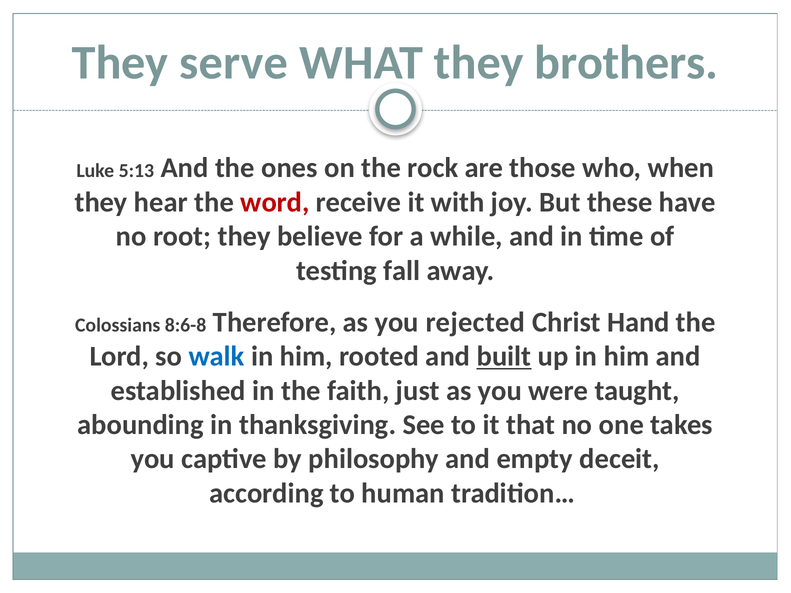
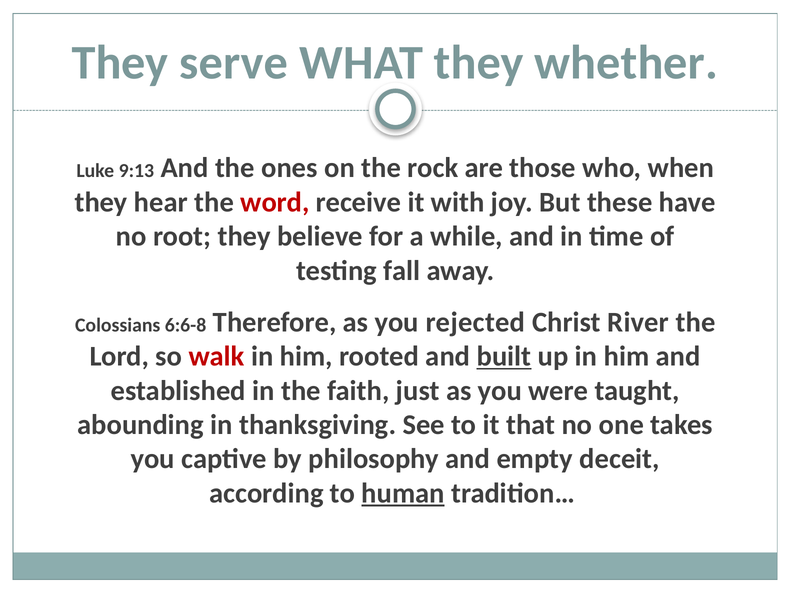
brothers: brothers -> whether (626, 63)
5:13: 5:13 -> 9:13 (136, 171)
8:6-8: 8:6-8 -> 6:6-8 (186, 325)
Hand: Hand -> River (638, 322)
walk colour: blue -> red (217, 356)
human underline: none -> present (403, 494)
